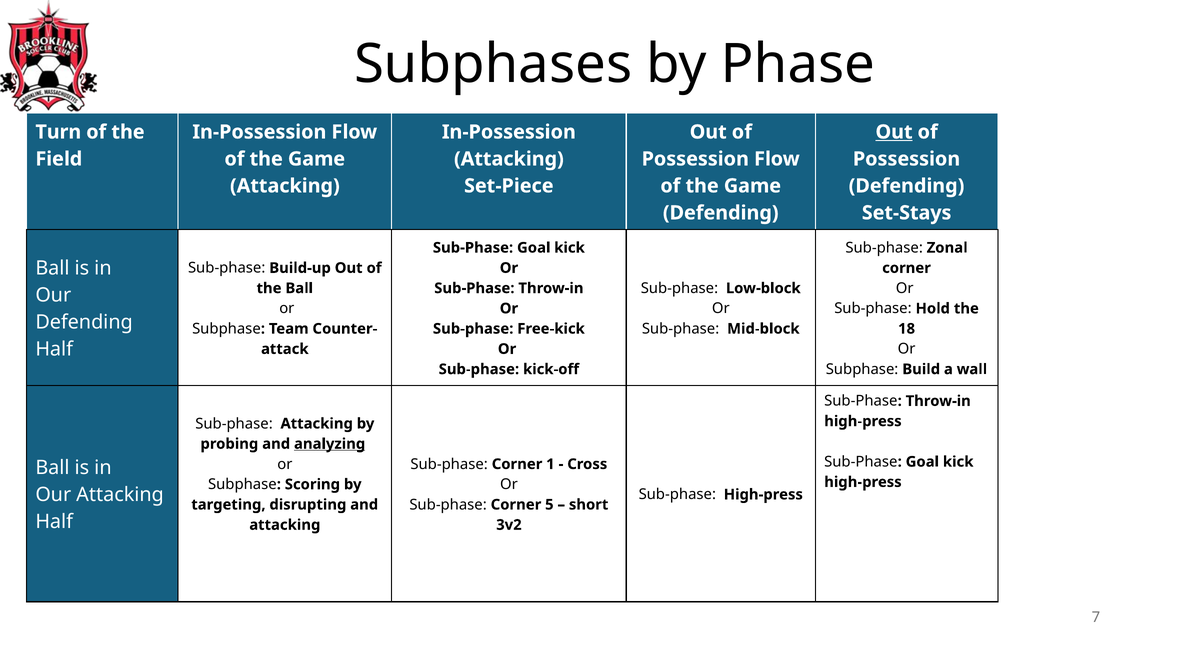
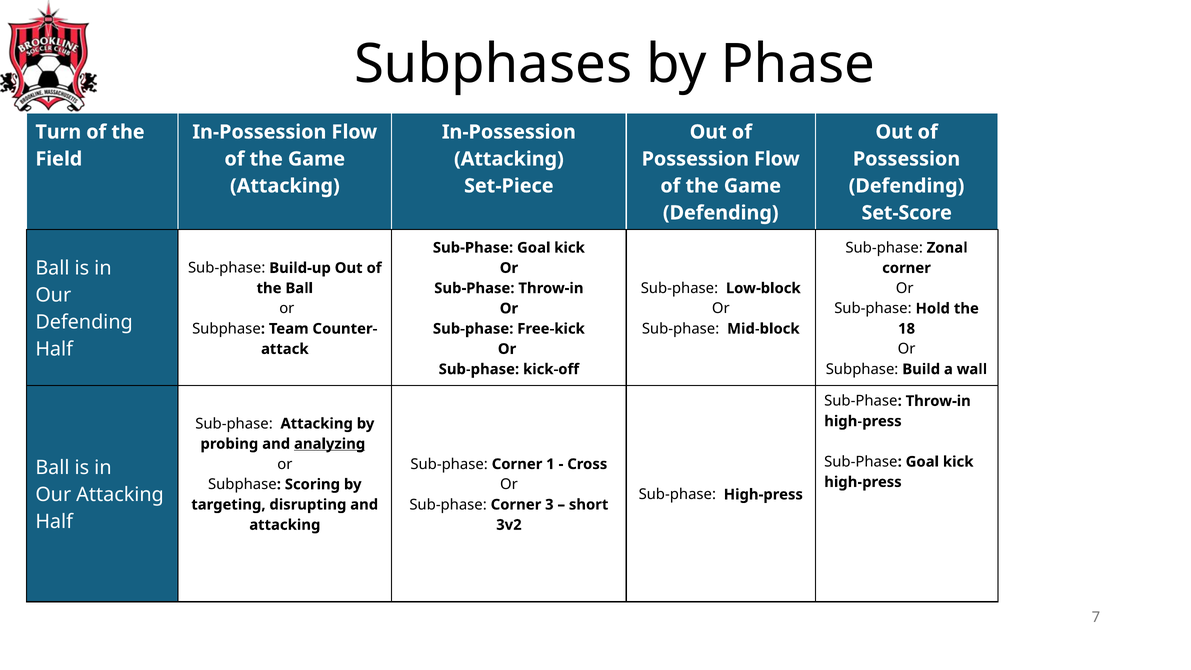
Out underline: present -> none (894, 132)
Set-Stays: Set-Stays -> Set-Score (907, 213)
5: 5 -> 3 (549, 505)
